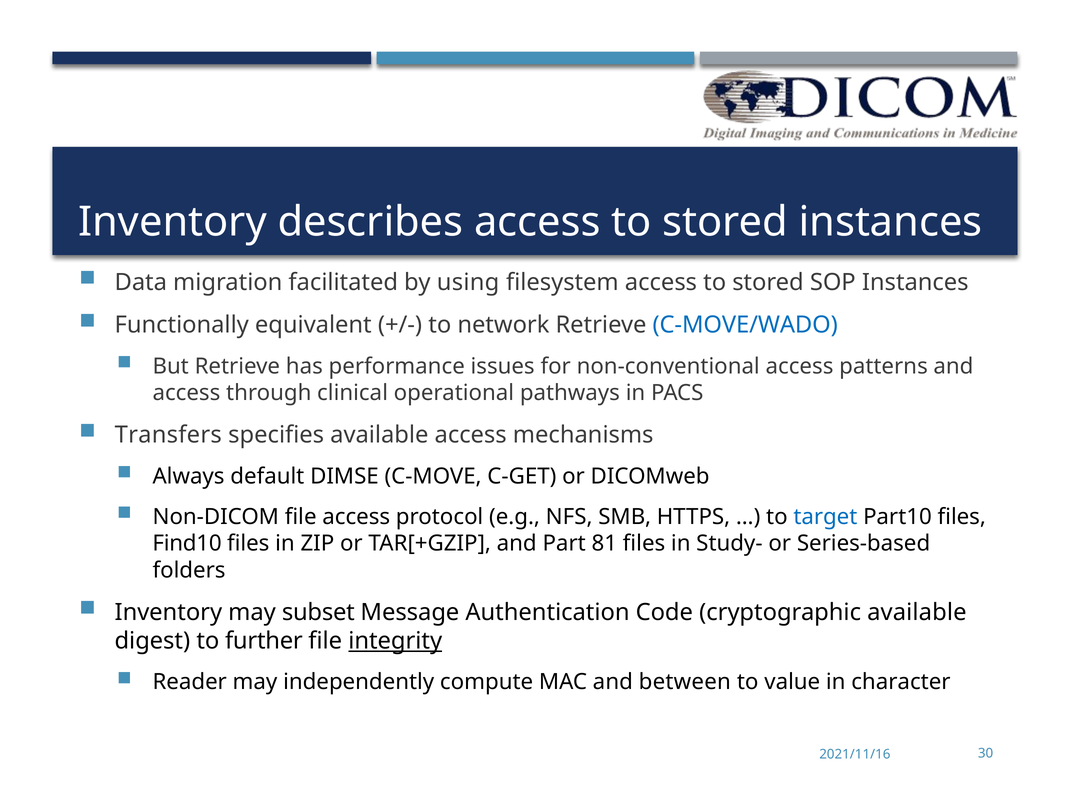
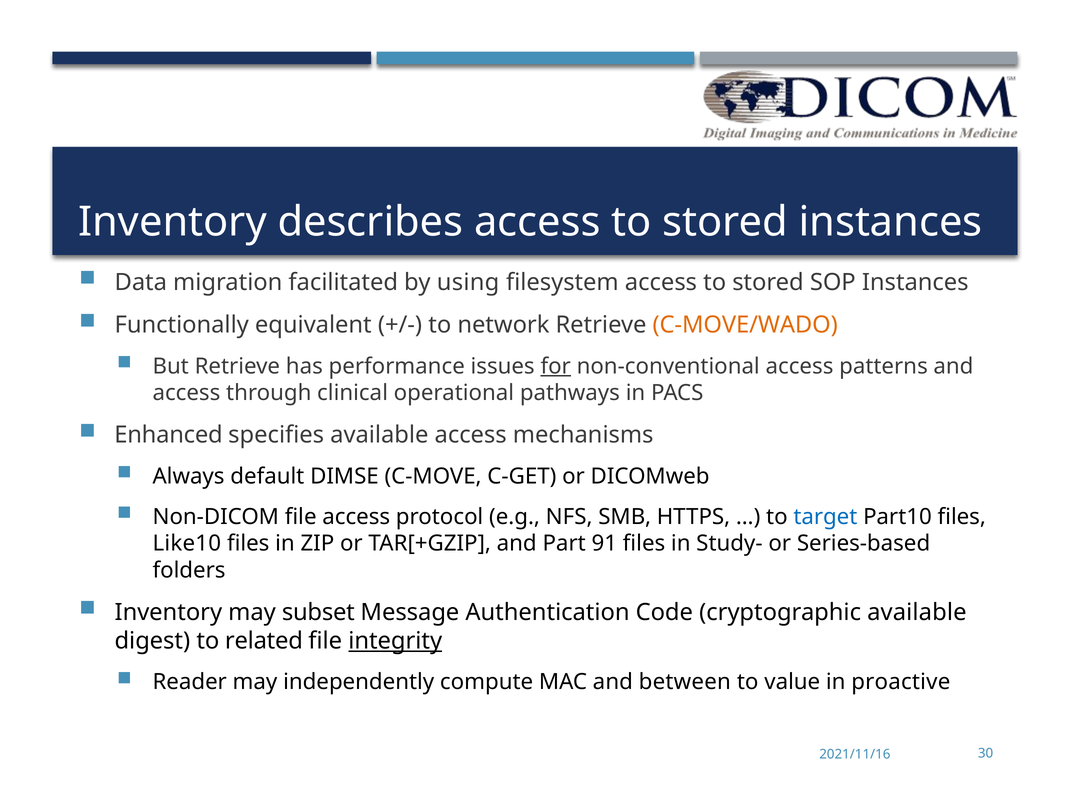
C-MOVE/WADO colour: blue -> orange (745, 325)
for underline: none -> present (556, 366)
Transfers: Transfers -> Enhanced (168, 435)
Find10: Find10 -> Like10 (187, 544)
81: 81 -> 91 (604, 544)
further: further -> related (264, 641)
character: character -> proactive (901, 682)
